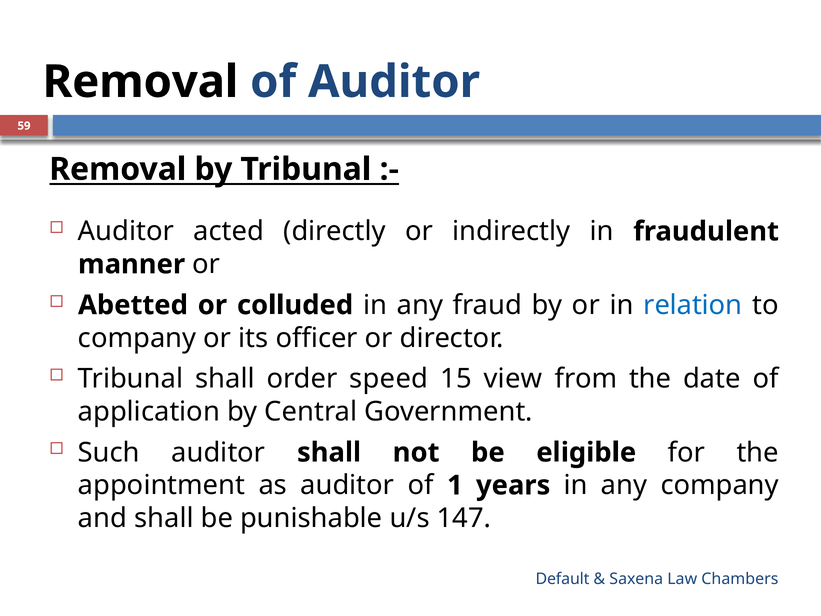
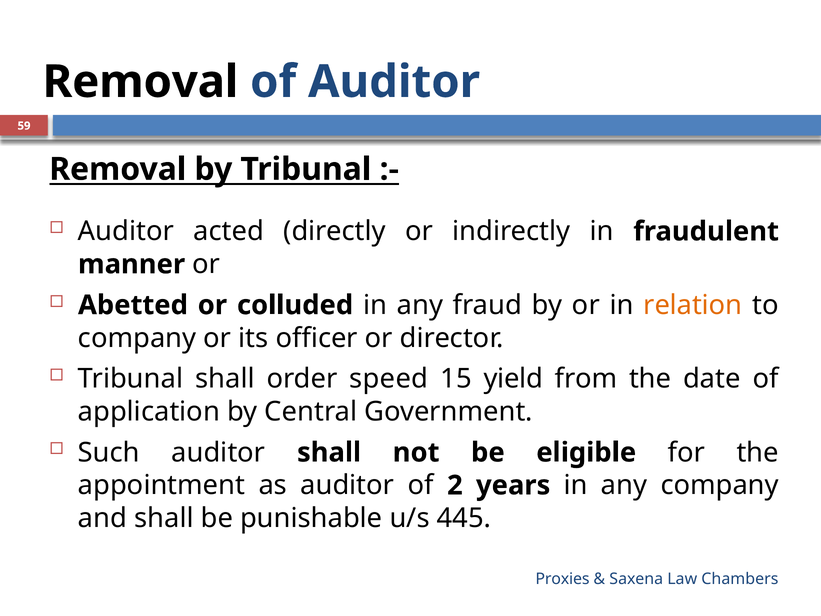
relation colour: blue -> orange (693, 305)
view: view -> yield (513, 379)
1: 1 -> 2 (455, 485)
147: 147 -> 445 (464, 518)
Default: Default -> Proxies (562, 579)
